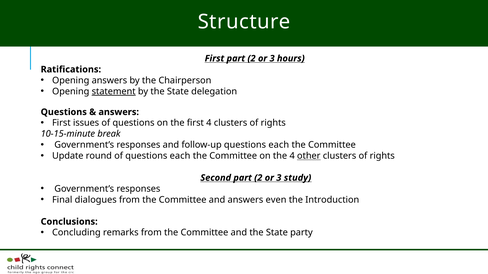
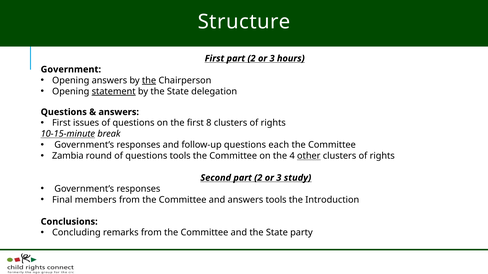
Ratifications: Ratifications -> Government (71, 70)
the underline: none -> present (149, 81)
first 4: 4 -> 8 (209, 123)
10-15-minute underline: none -> present (68, 134)
Update: Update -> Zambia (68, 156)
of questions each: each -> tools (180, 156)
dialogues: dialogues -> members (96, 200)
answers even: even -> tools (276, 200)
